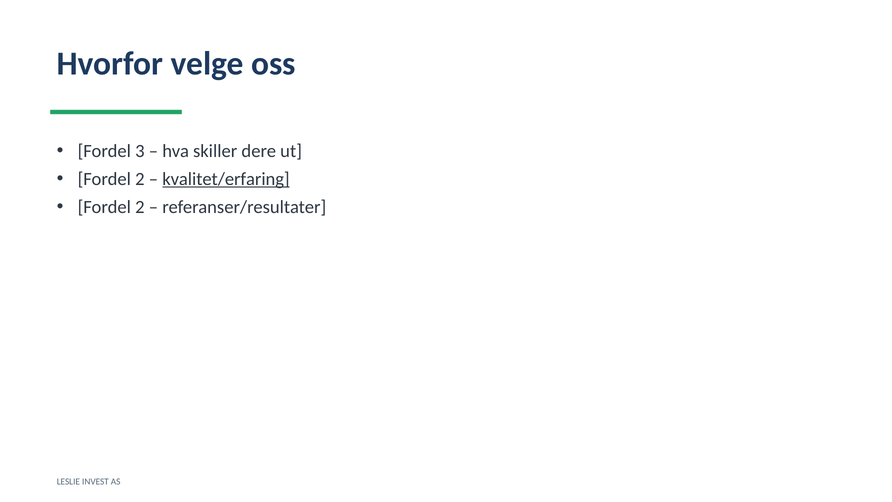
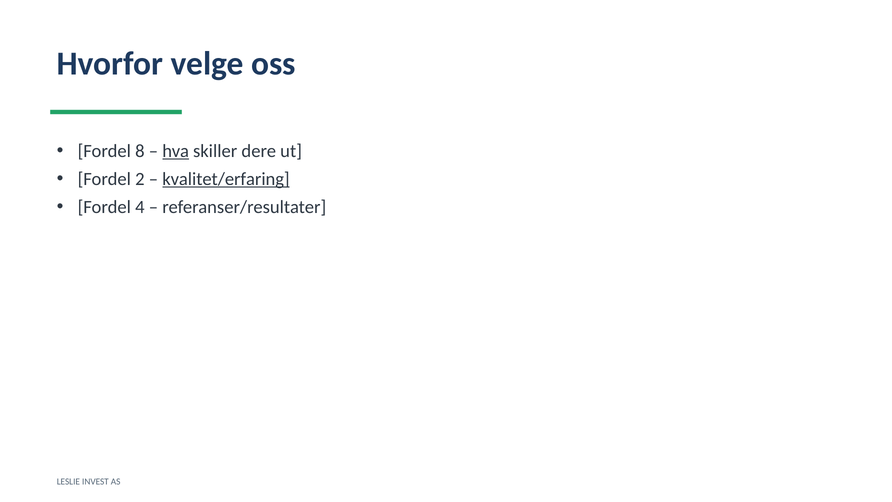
3: 3 -> 8 (140, 151)
hva underline: none -> present (176, 151)
2: 2 -> 4 (140, 207)
